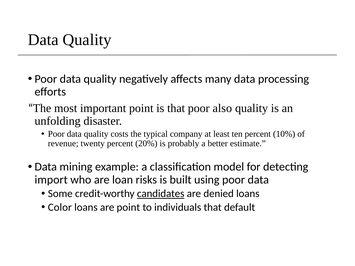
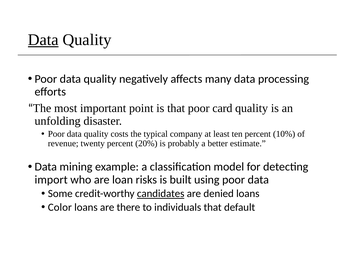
Data underline: none -> present (43, 40)
also: also -> card (222, 108)
are point: point -> there (128, 207)
